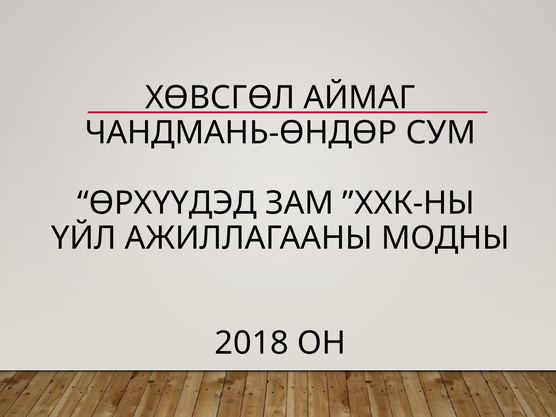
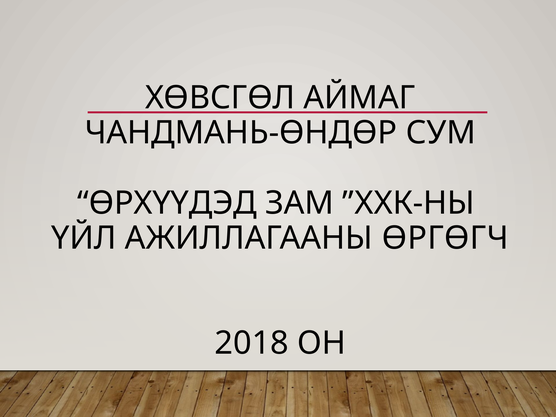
МОДНЫ: МОДНЫ -> ӨРГӨГЧ (445, 238)
